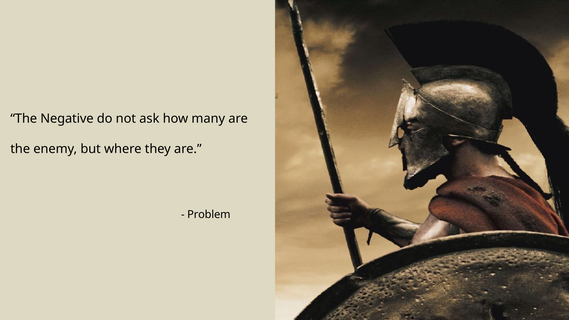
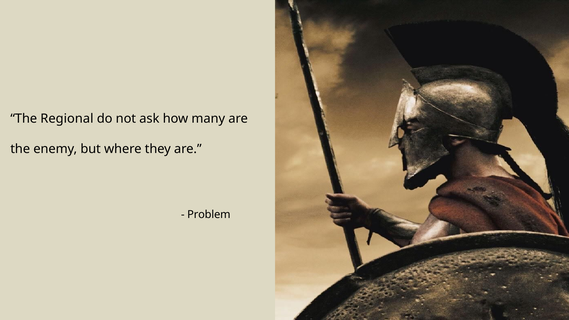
Negative: Negative -> Regional (67, 119)
